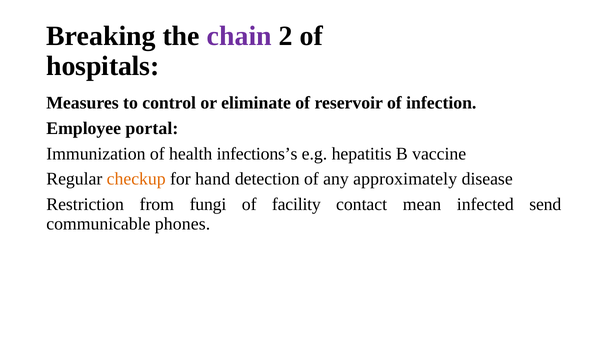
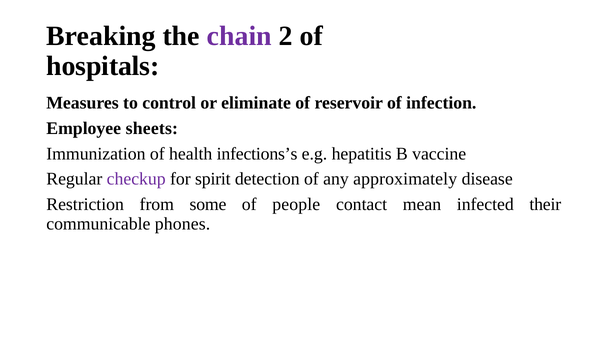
portal: portal -> sheets (152, 128)
checkup colour: orange -> purple (136, 179)
hand: hand -> spirit (213, 179)
fungi: fungi -> some (208, 205)
facility: facility -> people (296, 205)
send: send -> their (545, 205)
